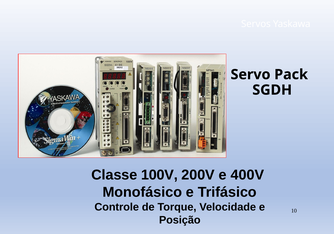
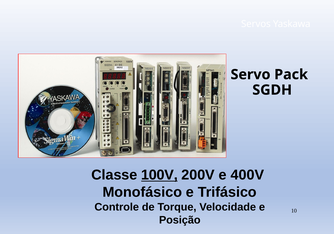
100V underline: none -> present (159, 175)
